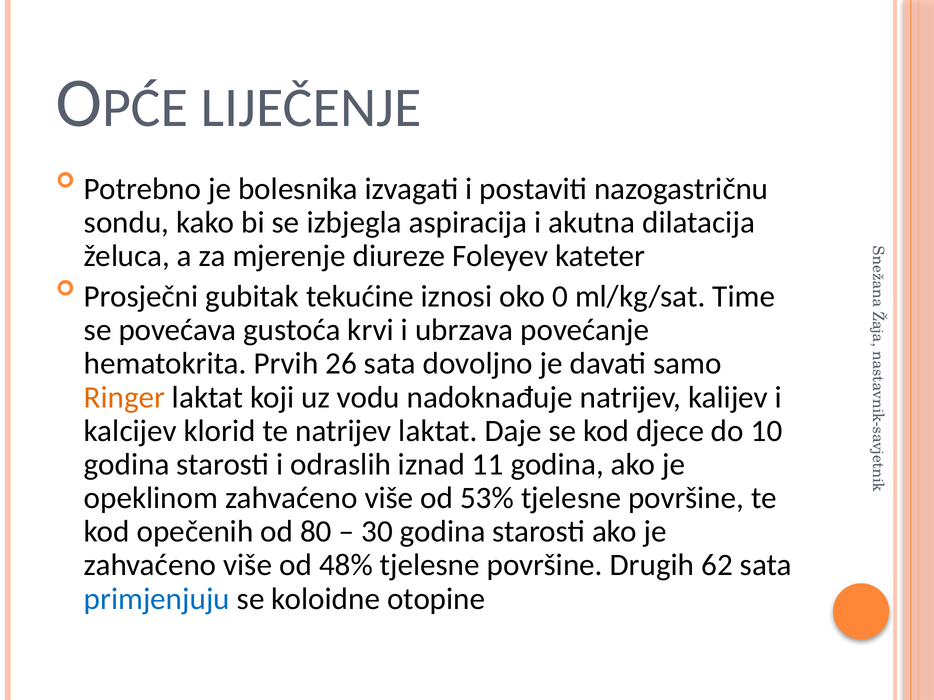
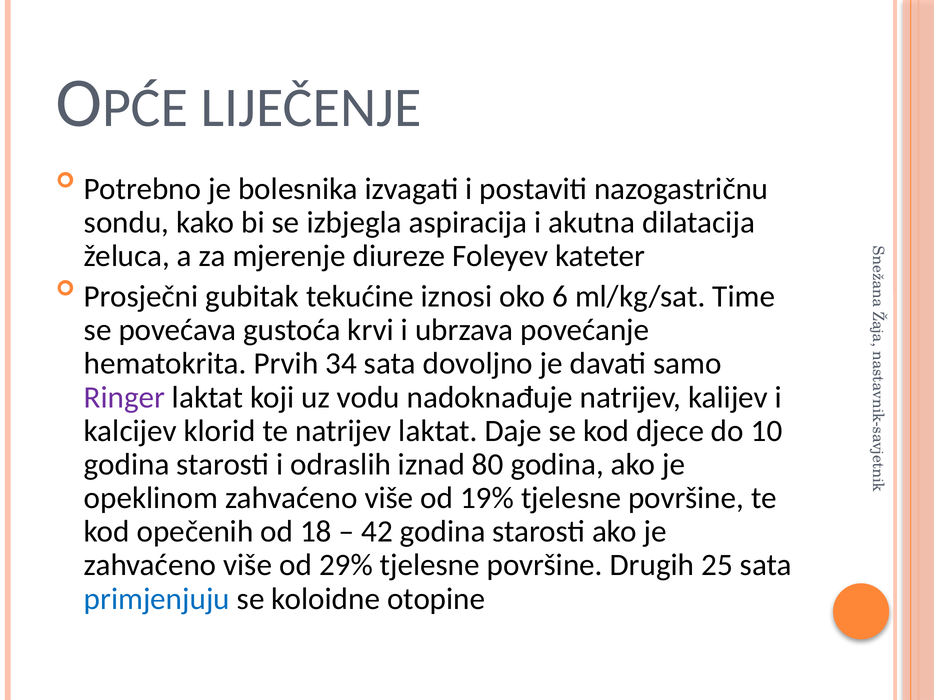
0: 0 -> 6 (560, 297)
26: 26 -> 34 (341, 364)
Ringer colour: orange -> purple (124, 398)
11: 11 -> 80 (488, 465)
53%: 53% -> 19% (487, 498)
80: 80 -> 18 (316, 532)
30: 30 -> 42 (377, 532)
48%: 48% -> 29% (346, 566)
62: 62 -> 25 (717, 566)
